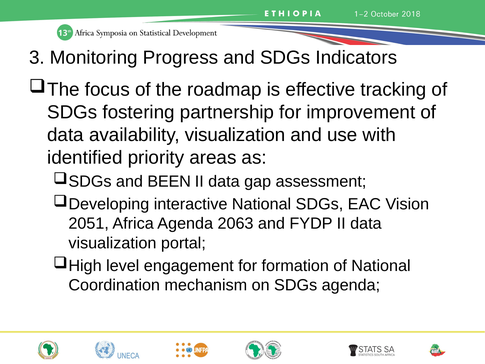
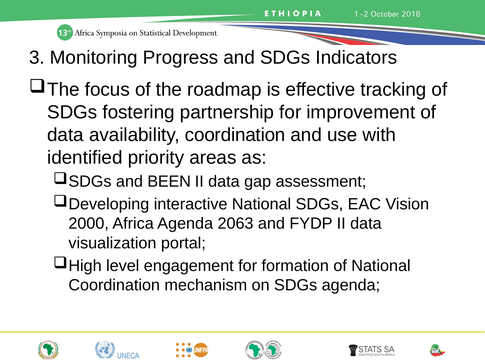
availability visualization: visualization -> coordination (235, 135)
2051: 2051 -> 2000 (89, 223)
